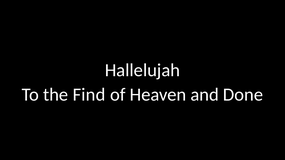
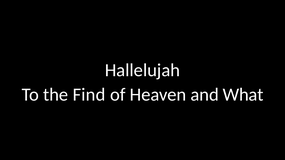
Done: Done -> What (243, 95)
